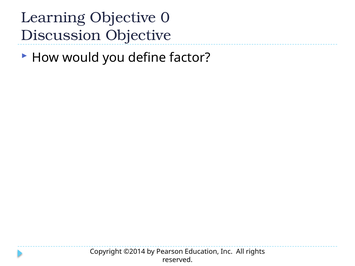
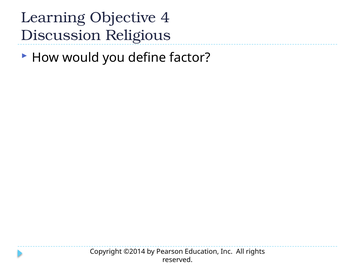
0: 0 -> 4 (165, 18)
Discussion Objective: Objective -> Religious (138, 35)
